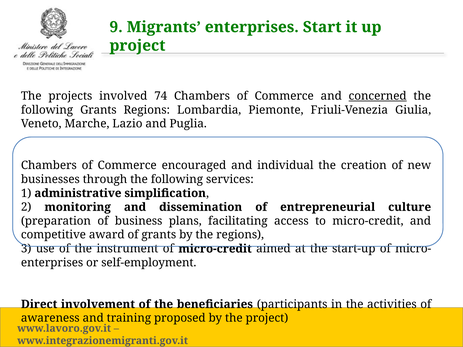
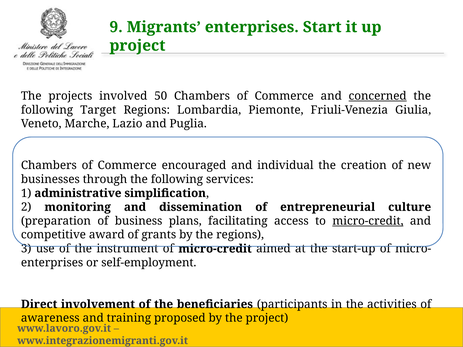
74: 74 -> 50 (161, 96)
following Grants: Grants -> Target (98, 110)
micro-credit underline: none -> present (368, 221)
